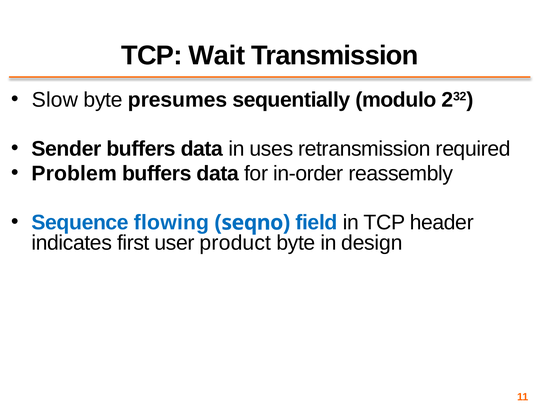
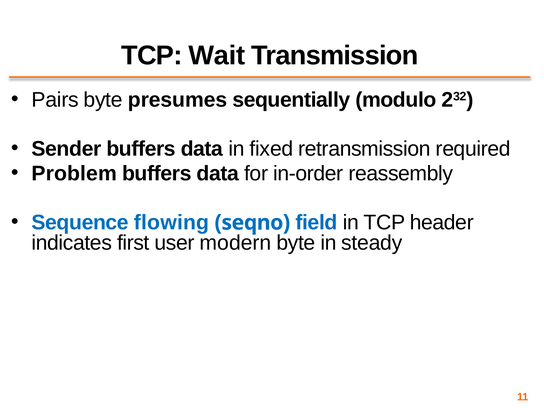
Slow: Slow -> Pairs (55, 100)
uses: uses -> fixed (271, 149)
product: product -> modern (235, 243)
design: design -> steady (372, 243)
